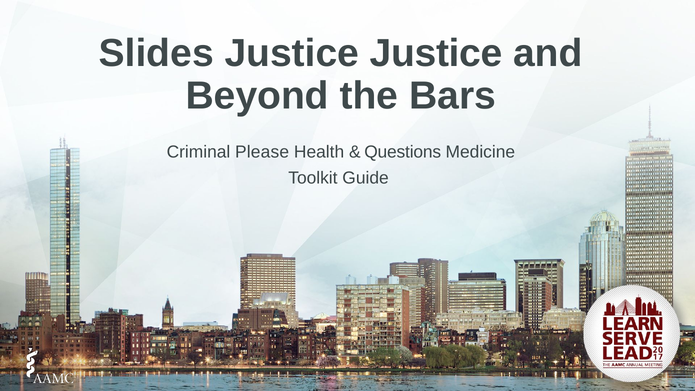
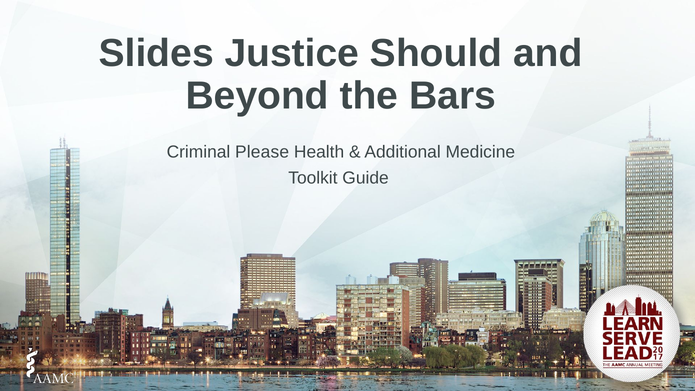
Justice Justice: Justice -> Should (436, 54)
Questions: Questions -> Additional (403, 152)
